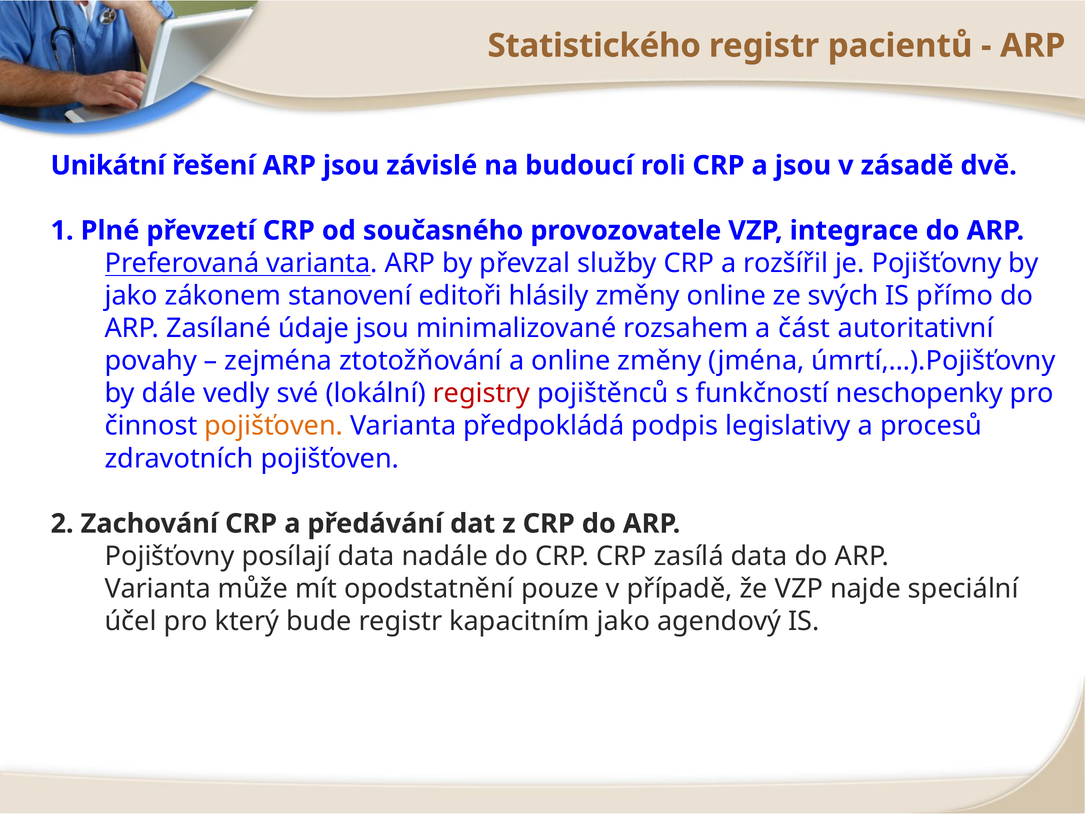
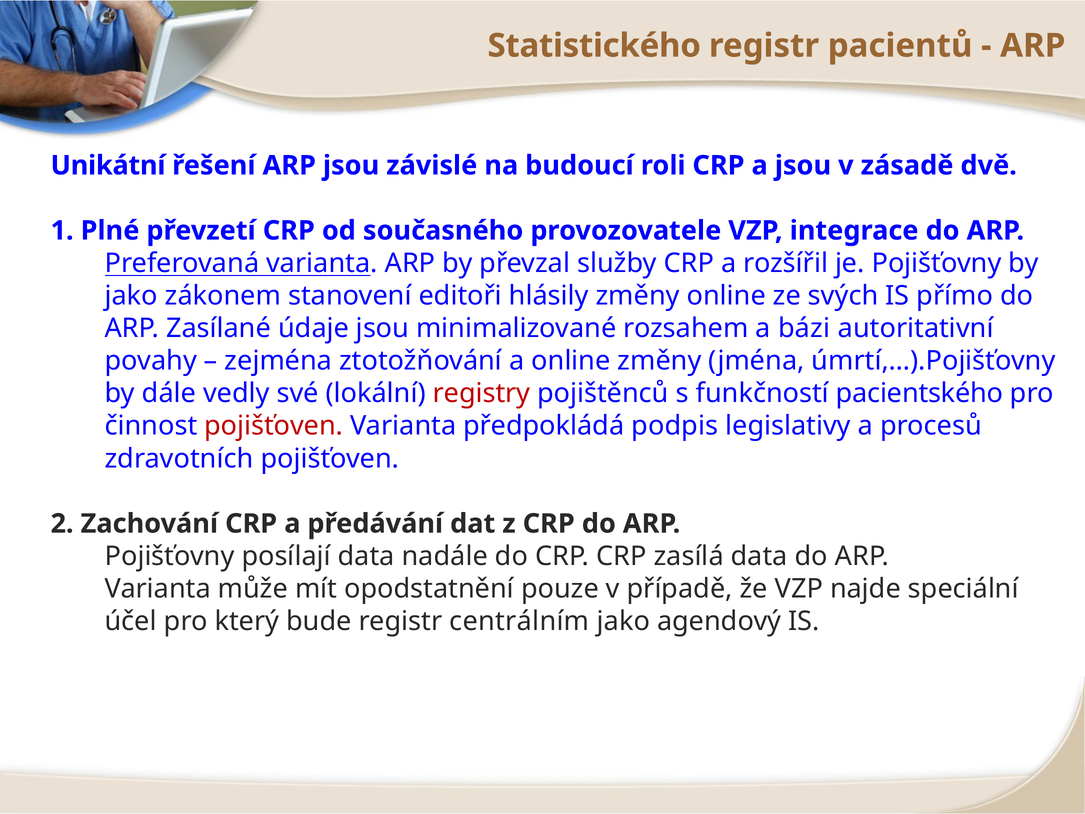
část: část -> bázi (804, 328)
neschopenky: neschopenky -> pacientského (920, 393)
pojišťoven colour: orange -> red (274, 426)
kapacitním: kapacitním -> centrálním (519, 621)
